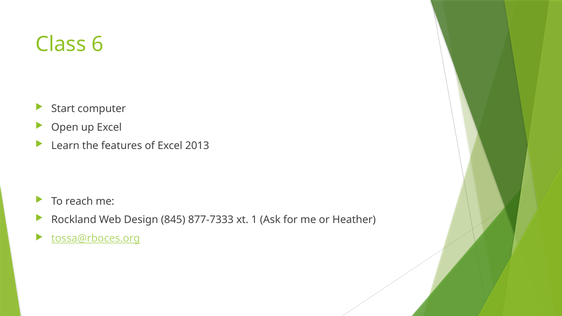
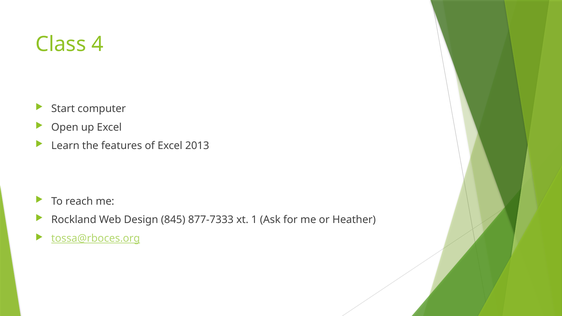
6: 6 -> 4 (98, 44)
